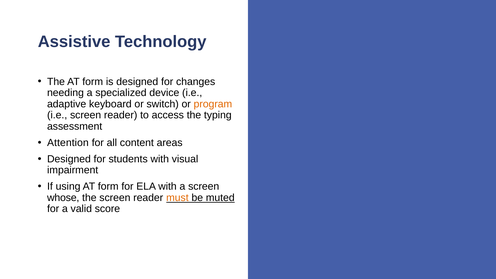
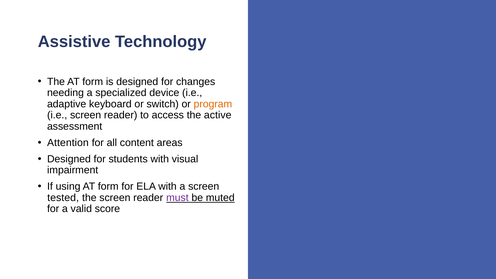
typing: typing -> active (218, 115)
whose: whose -> tested (63, 198)
must colour: orange -> purple (177, 198)
